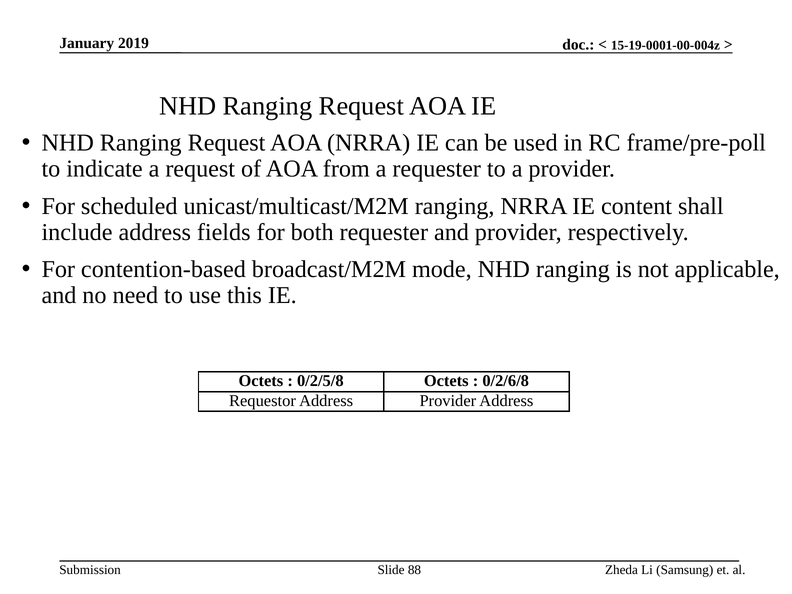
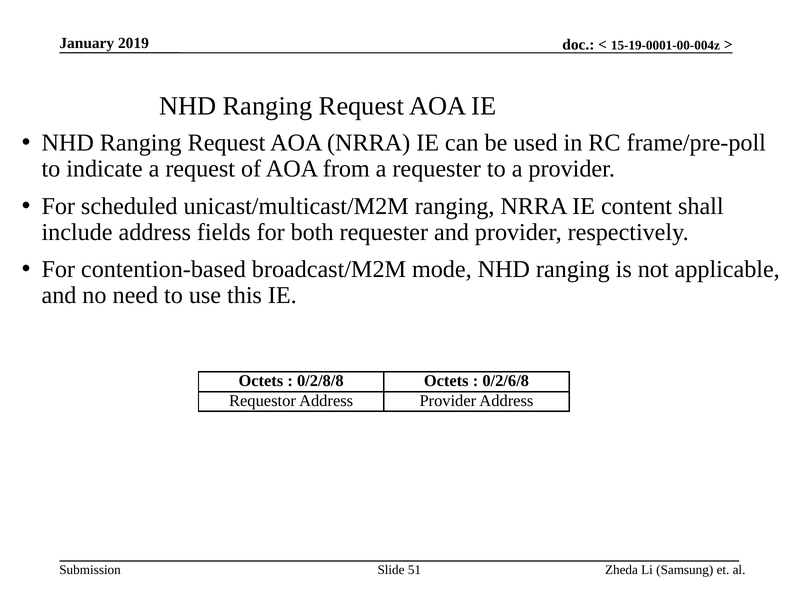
0/2/5/8: 0/2/5/8 -> 0/2/8/8 (320, 381)
88: 88 -> 51 (414, 570)
